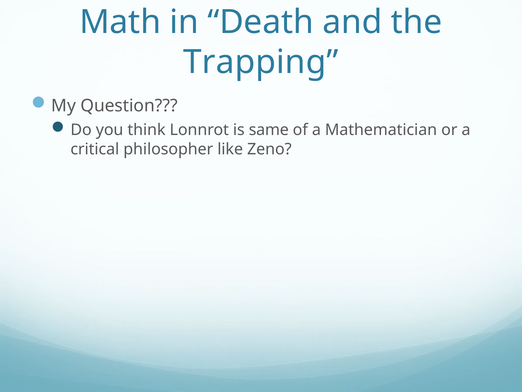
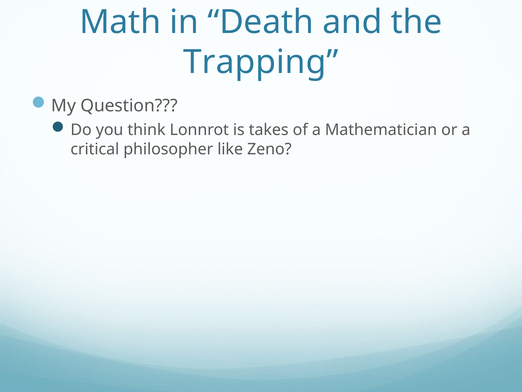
same: same -> takes (269, 130)
